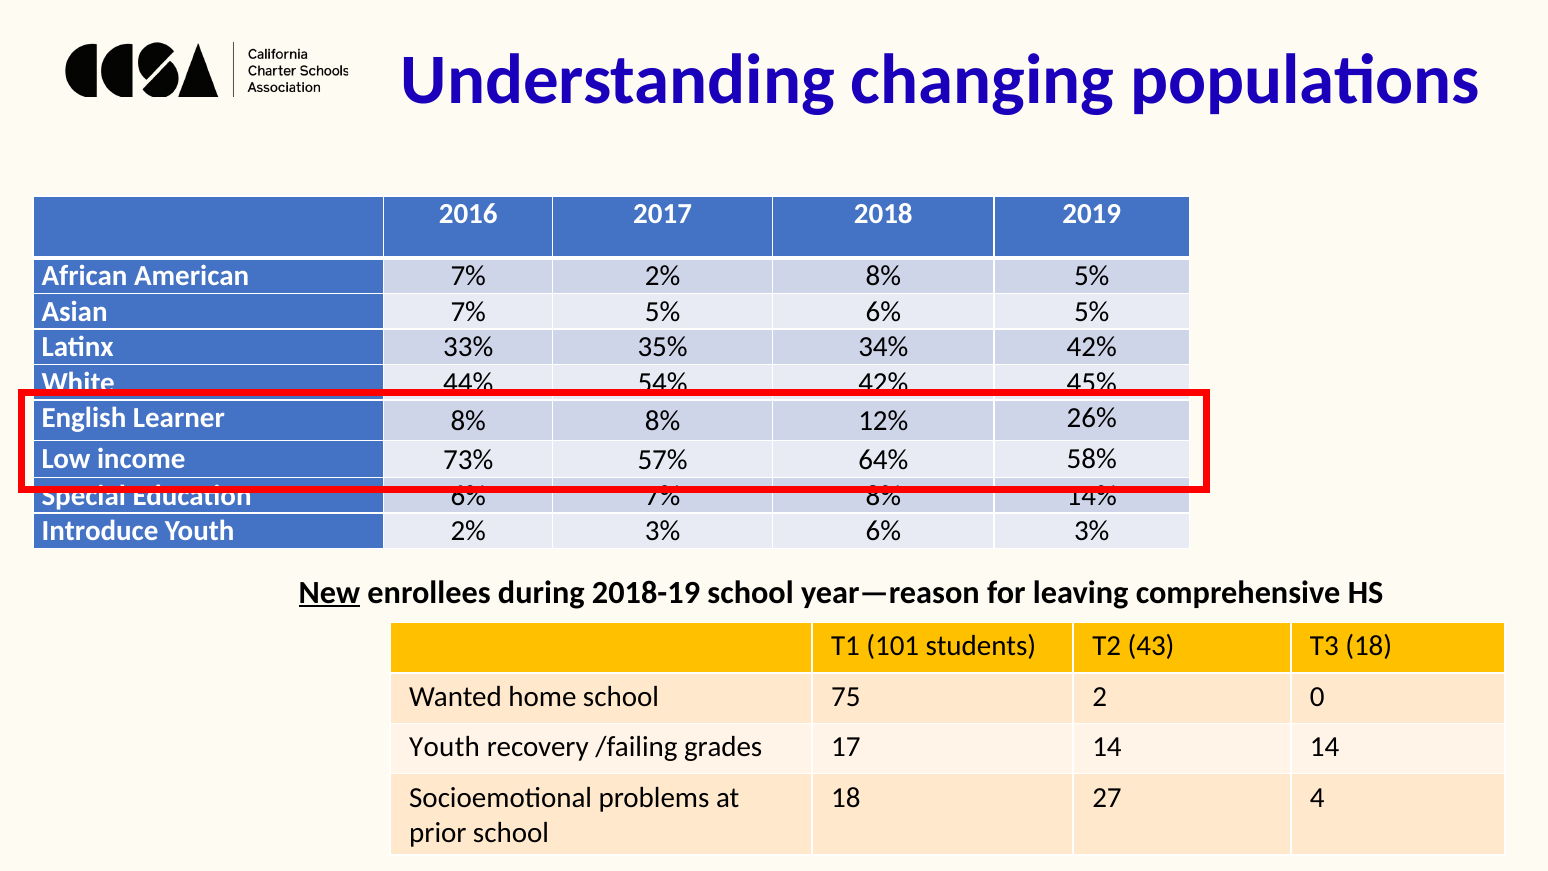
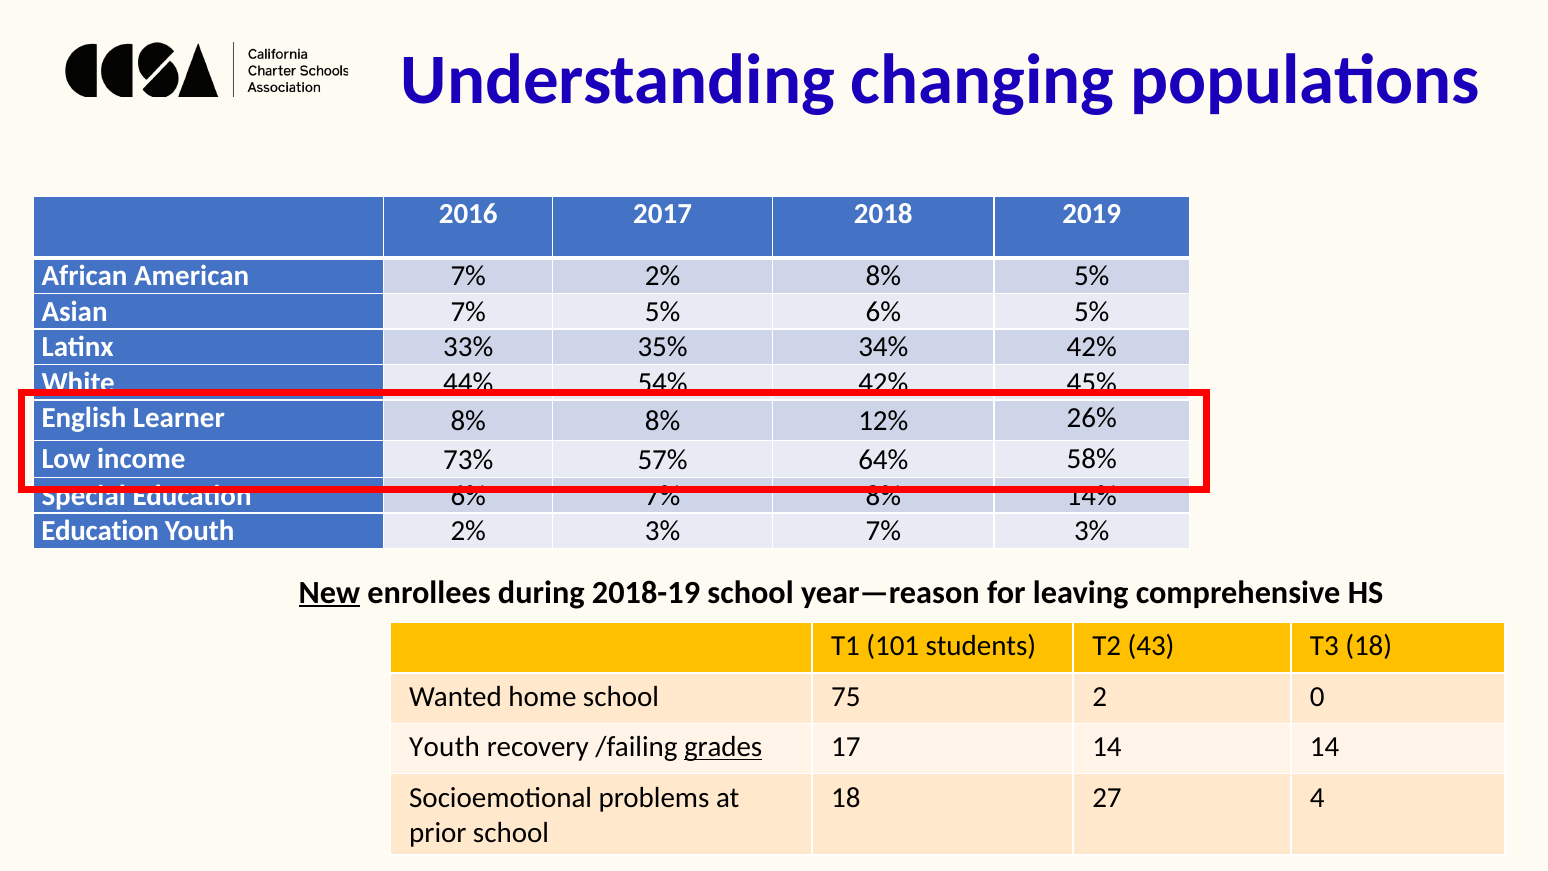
Introduce: Introduce -> Education (100, 531)
3% 6%: 6% -> 7% (883, 531)
grades underline: none -> present (723, 747)
